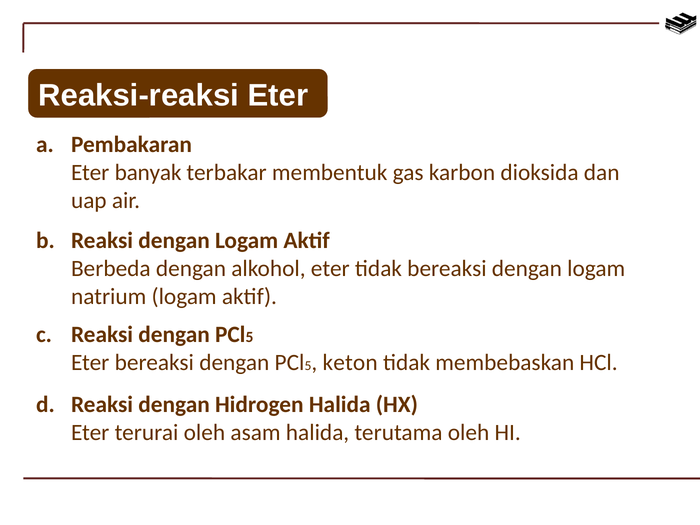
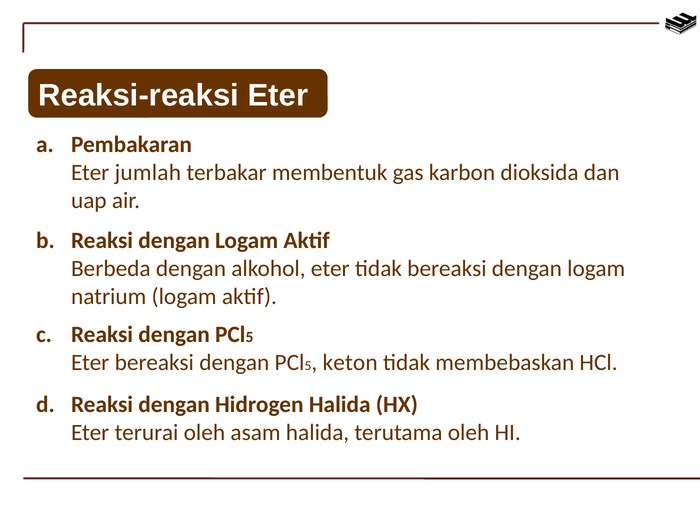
banyak: banyak -> jumlah (148, 172)
